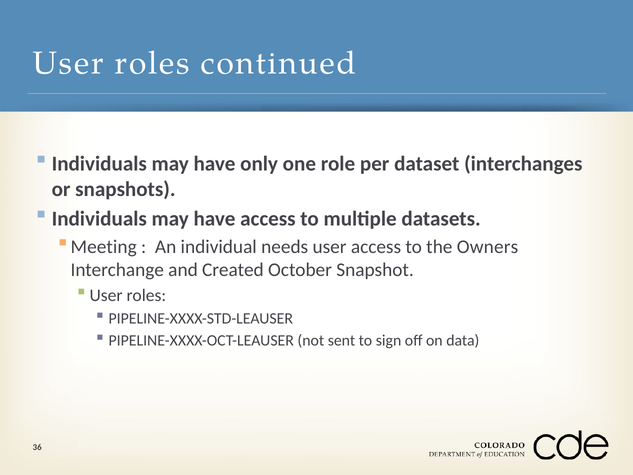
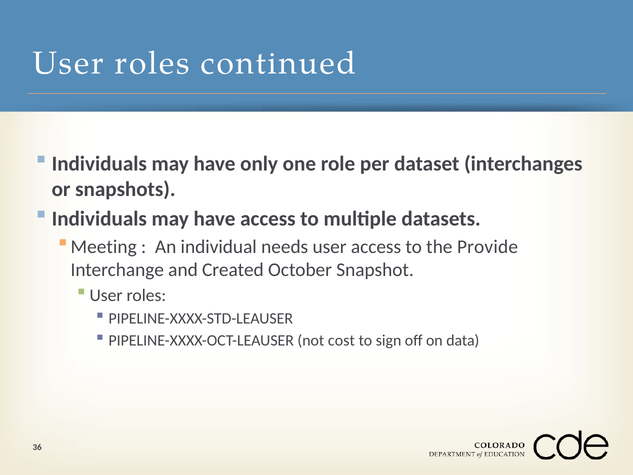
Owners: Owners -> Provide (488, 247)
sent: sent -> cost (341, 341)
